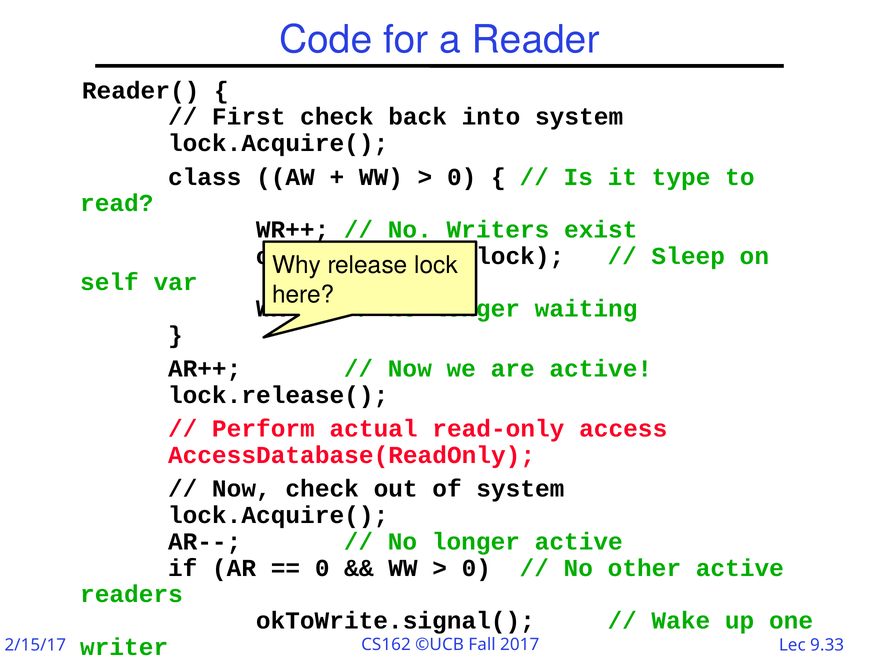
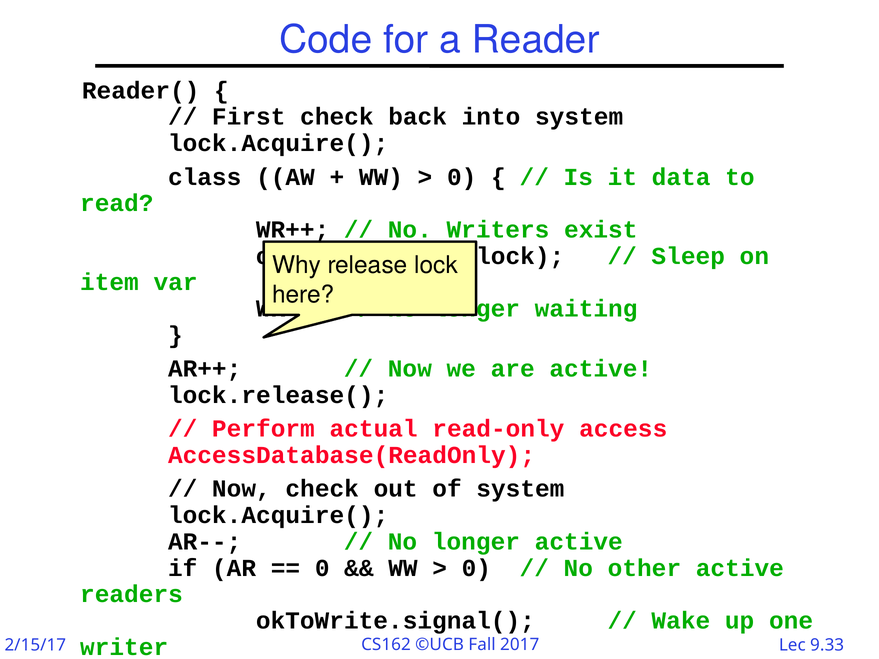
type: type -> data (681, 177)
self: self -> item (109, 282)
